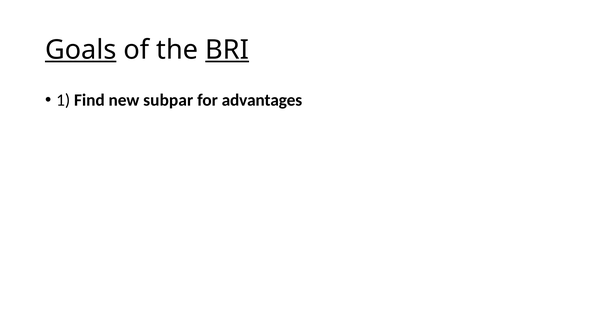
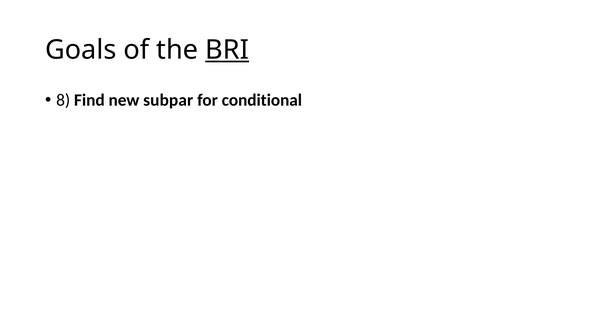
Goals underline: present -> none (81, 50)
1: 1 -> 8 (63, 100)
advantages: advantages -> conditional (262, 100)
